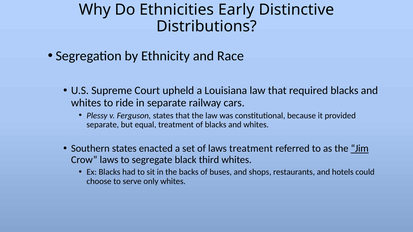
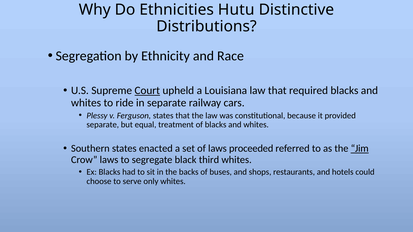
Early: Early -> Hutu (236, 10)
Court underline: none -> present (147, 91)
laws treatment: treatment -> proceeded (251, 149)
